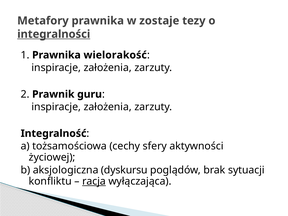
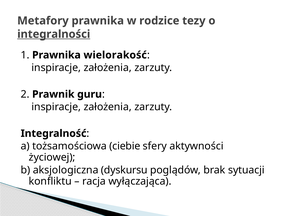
zostaje: zostaje -> rodzice (159, 21)
cechy: cechy -> ciebie (125, 146)
racja underline: present -> none (94, 181)
